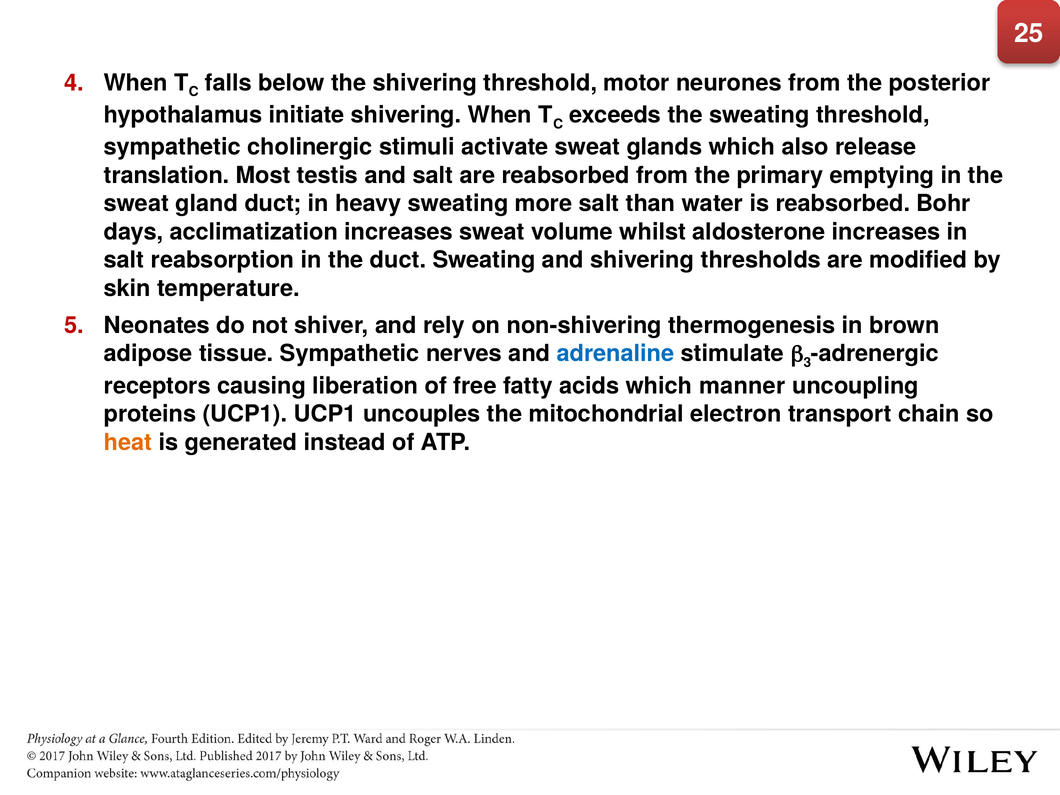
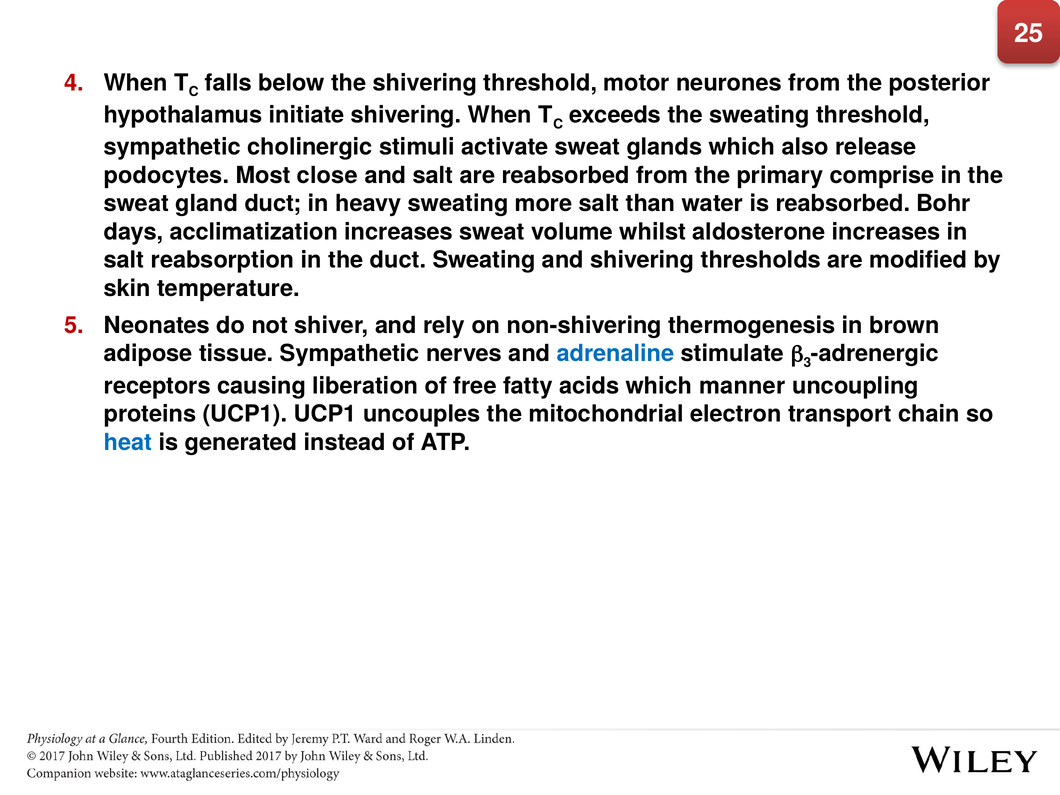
translation: translation -> podocytes (167, 175)
testis: testis -> close (327, 175)
emptying: emptying -> comprise (882, 175)
heat colour: orange -> blue (128, 442)
